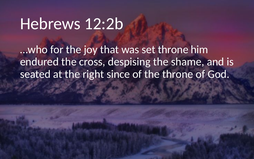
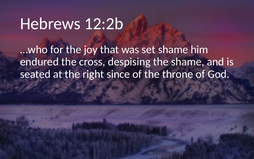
set throne: throne -> shame (173, 50)
